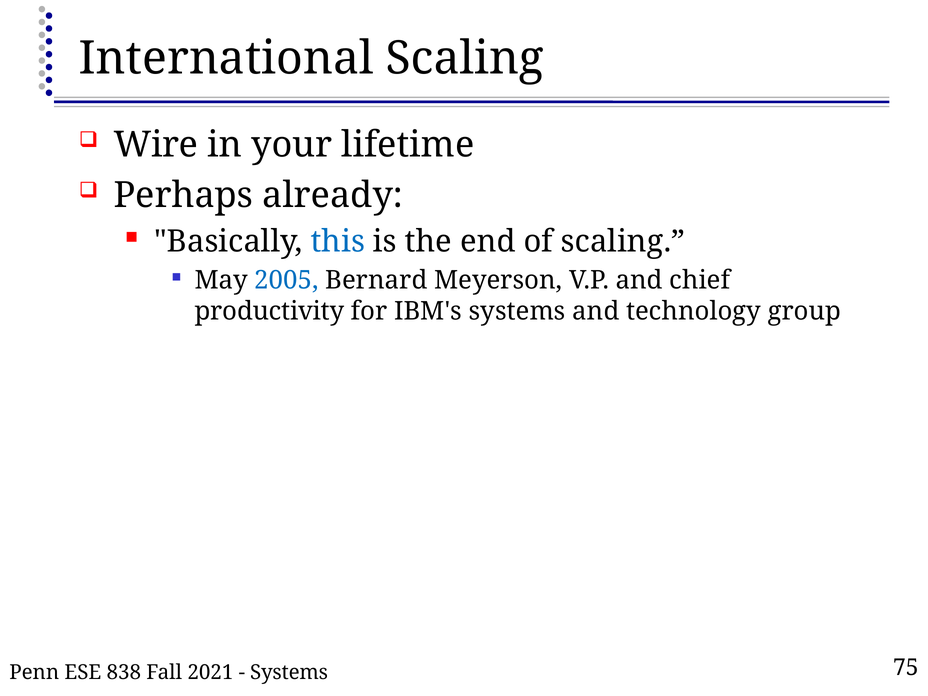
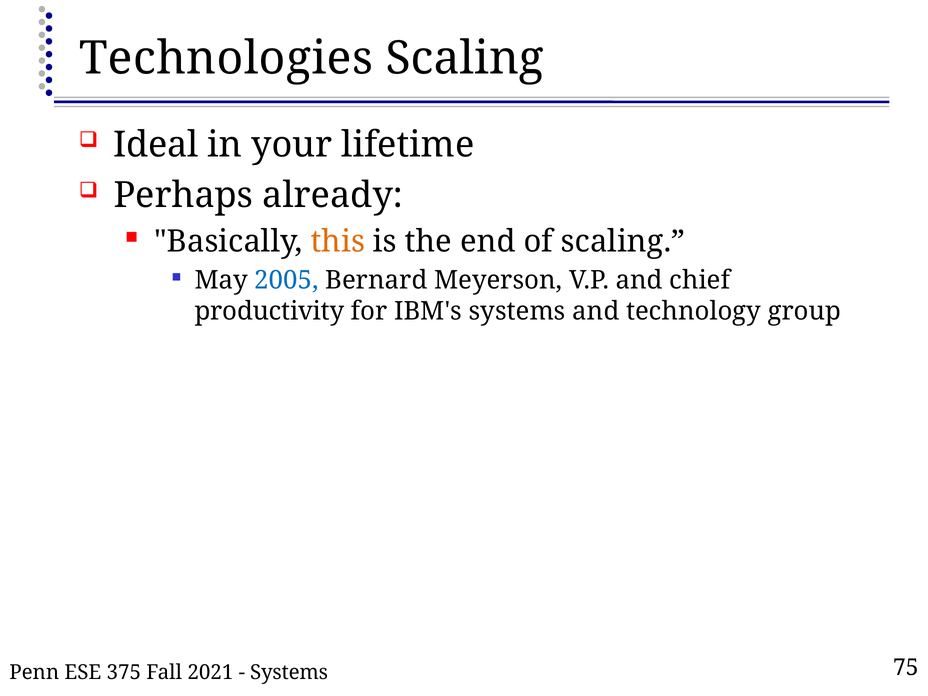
International: International -> Technologies (226, 58)
Wire: Wire -> Ideal (156, 145)
this colour: blue -> orange (338, 241)
838: 838 -> 375 (124, 673)
